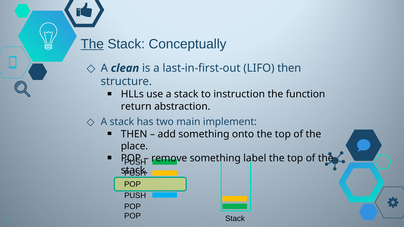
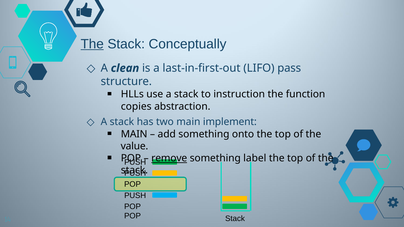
LIFO then: then -> pass (289, 68)
return: return -> copies (136, 107)
THEN: THEN -> MAIN (134, 134)
place: place -> value (134, 146)
remove underline: none -> present (169, 158)
